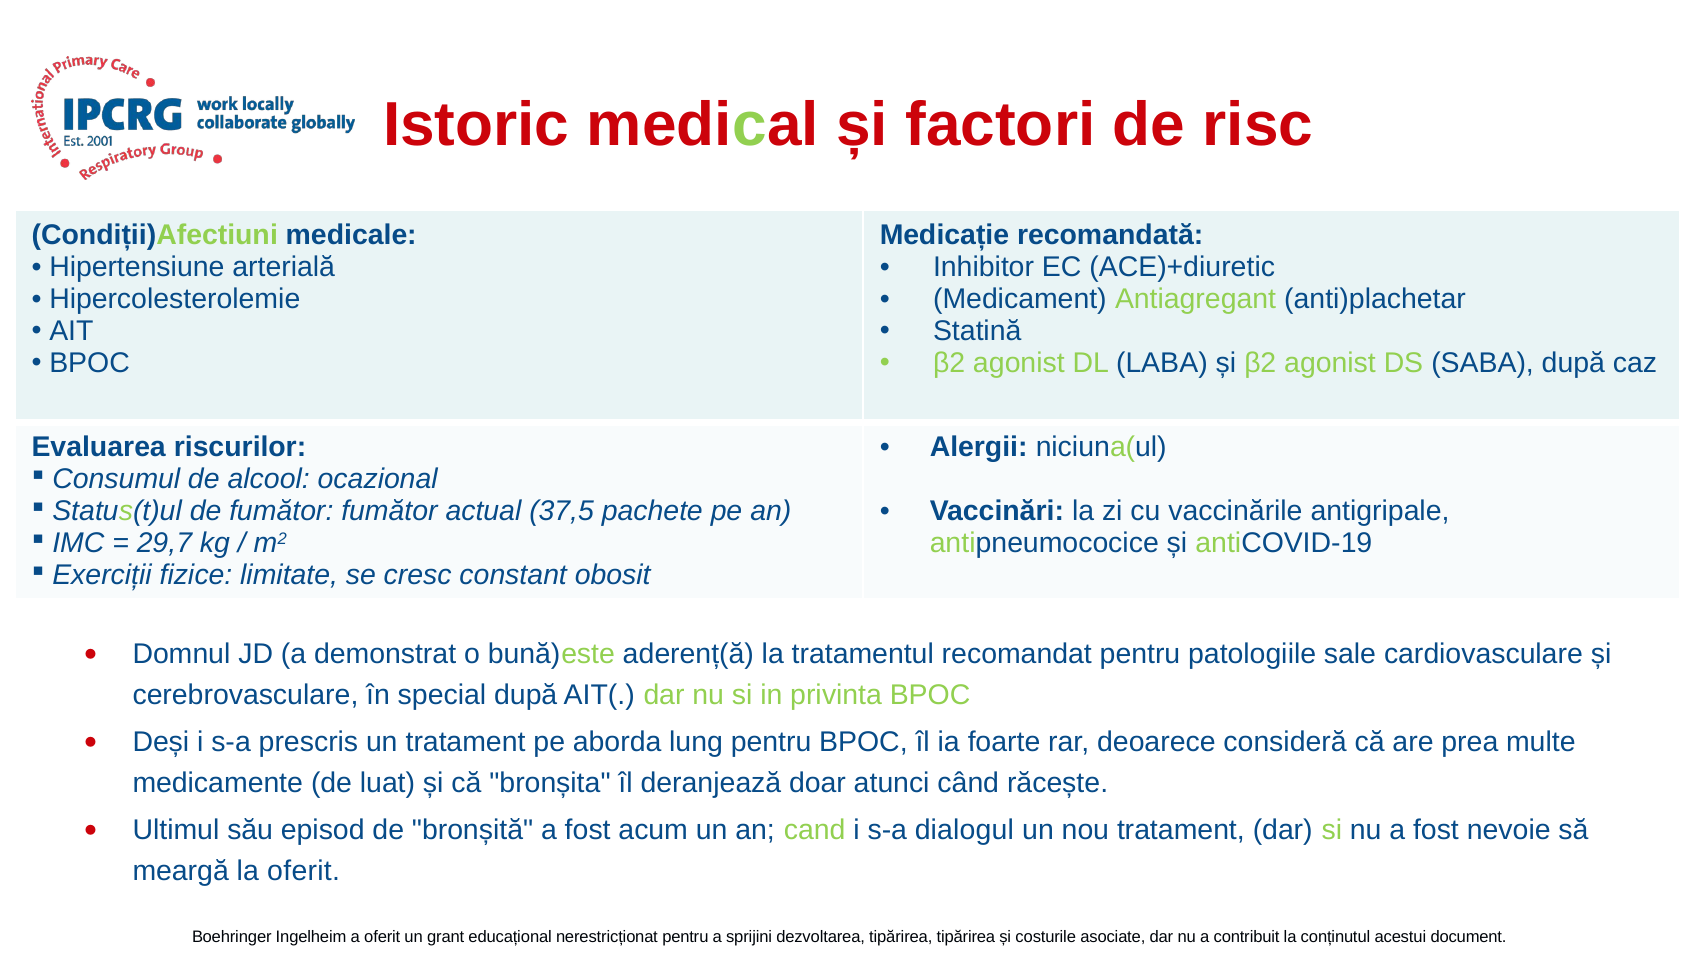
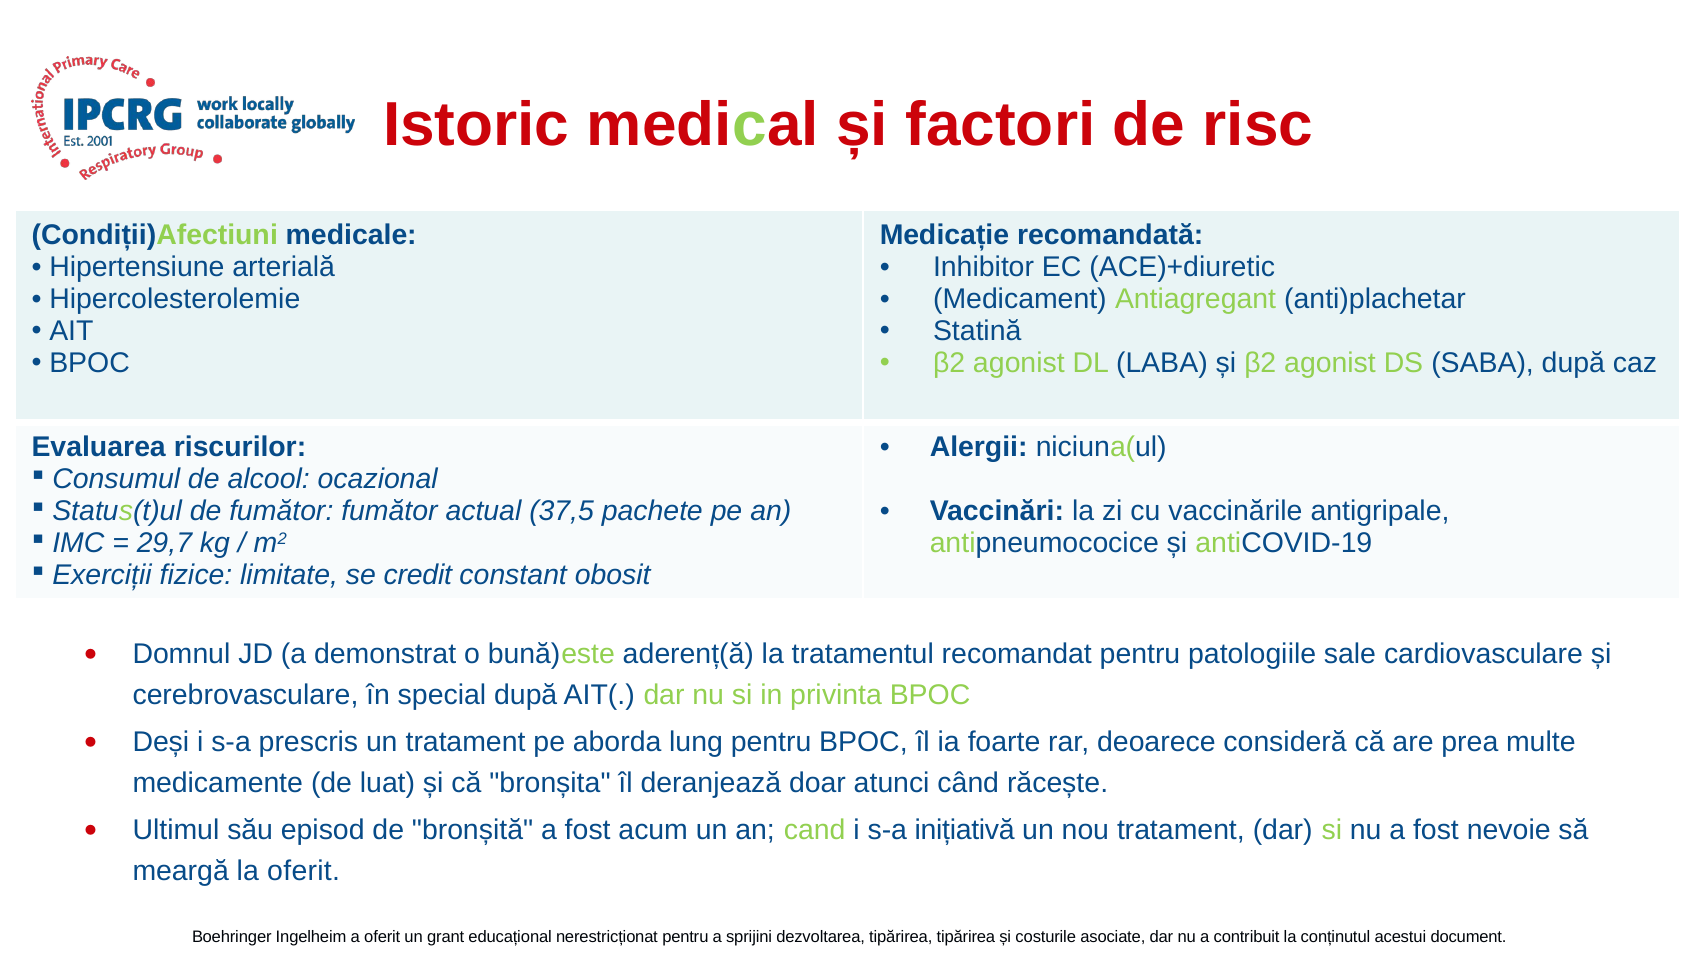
cresc: cresc -> credit (418, 575)
dialogul: dialogul -> inițiativă (965, 830)
